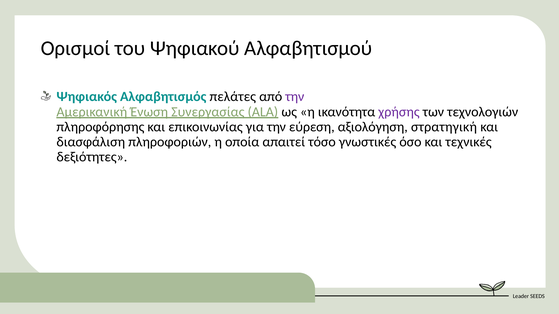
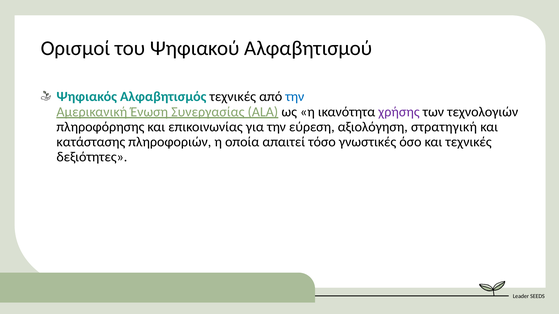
Αλφαβητισμός πελάτες: πελάτες -> τεχνικές (233, 97)
την colour: purple -> blue (295, 97)
διασφάλιση: διασφάλιση -> κατάστασης (91, 142)
